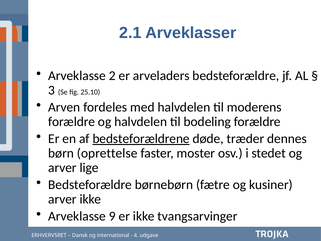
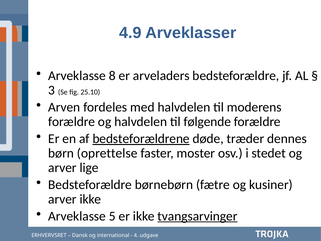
2.1: 2.1 -> 4.9 (130, 33)
2: 2 -> 8 (112, 76)
bodeling: bodeling -> følgende (207, 122)
9: 9 -> 5 (112, 216)
tvangsarvinger underline: none -> present (197, 216)
